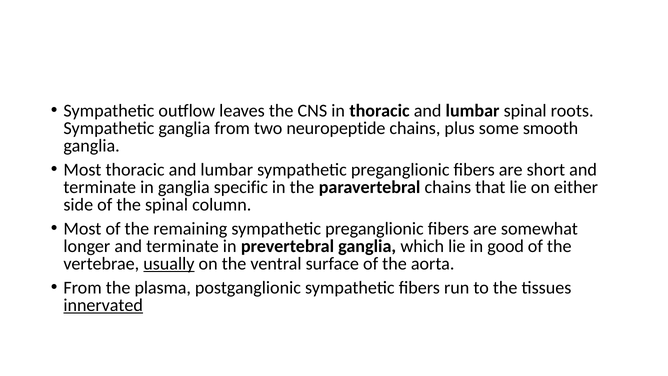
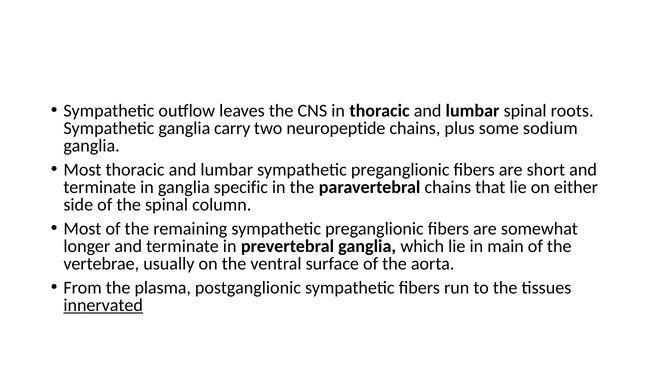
ganglia from: from -> carry (232, 128)
smooth: smooth -> sodium (550, 128)
good: good -> main (506, 246)
usually underline: present -> none (169, 264)
